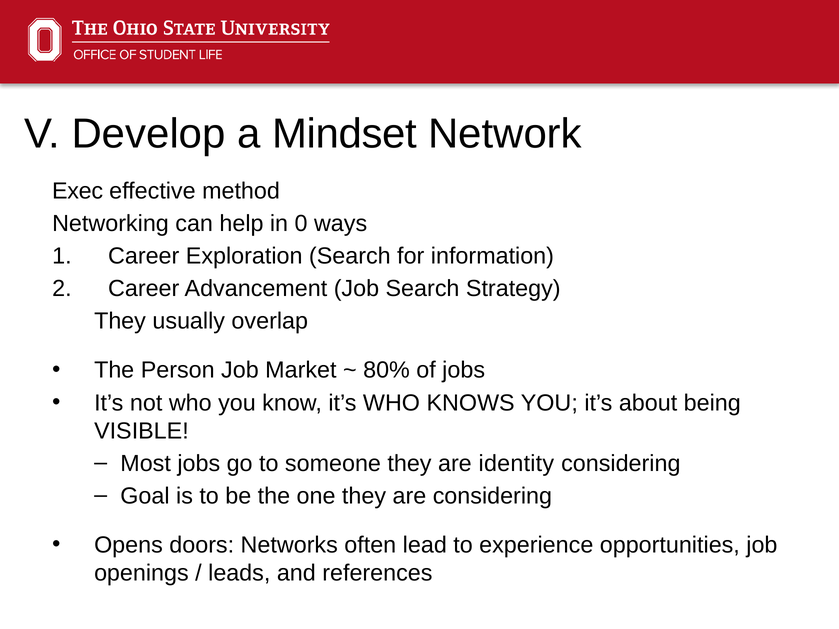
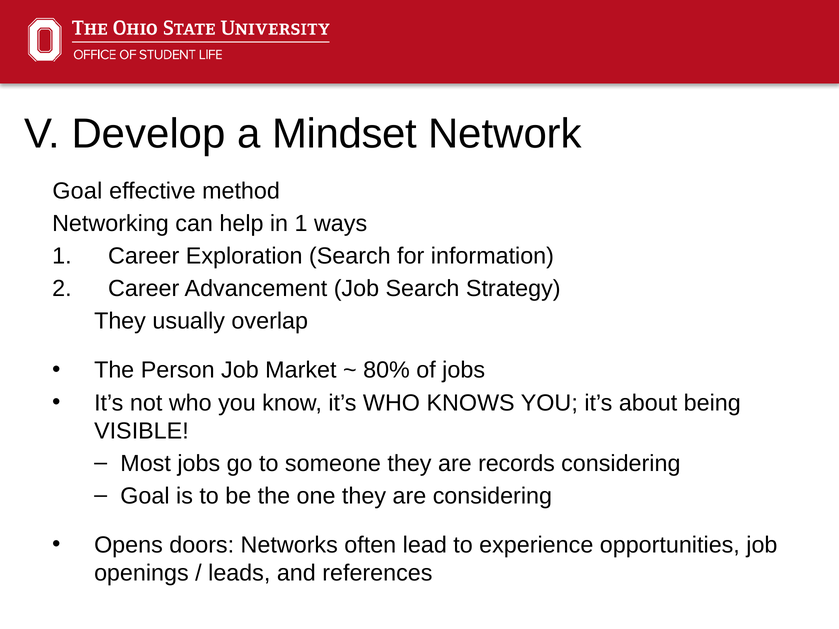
Exec: Exec -> Goal (77, 191)
in 0: 0 -> 1 (301, 224)
identity: identity -> records (517, 464)
